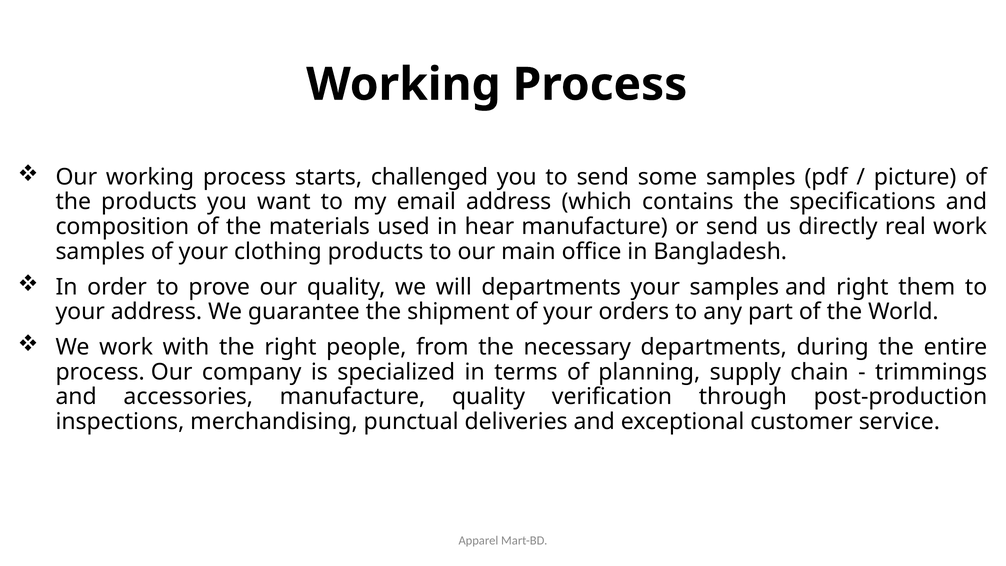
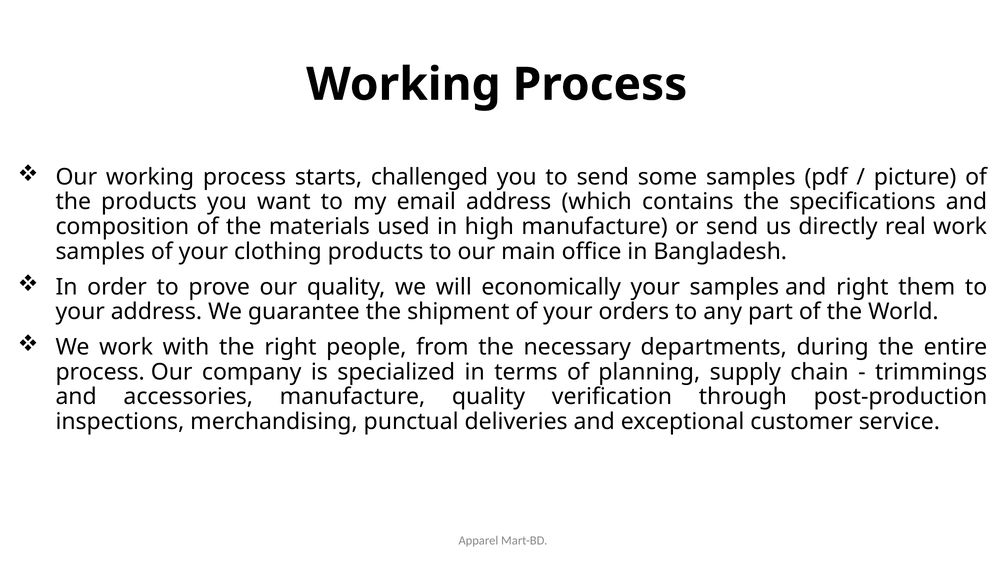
hear: hear -> high (489, 227)
will departments: departments -> economically (551, 287)
